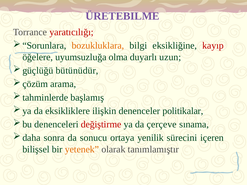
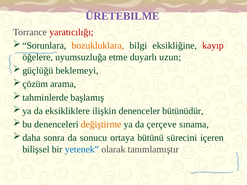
olma: olma -> etme (118, 57)
bütünüdür: bütünüdür -> beklemeyi (77, 71)
politikalar: politikalar -> bütünüdür (183, 111)
değiştirme colour: red -> orange (101, 125)
yenilik: yenilik -> bütünü (151, 138)
yetenek colour: orange -> blue (82, 149)
